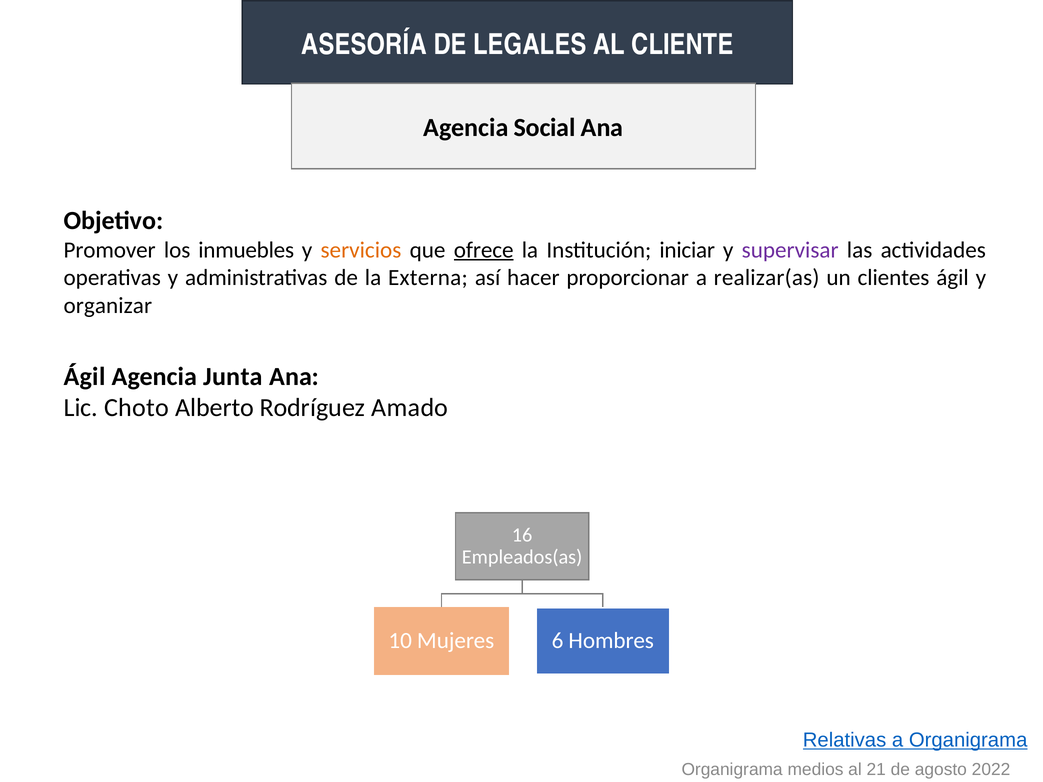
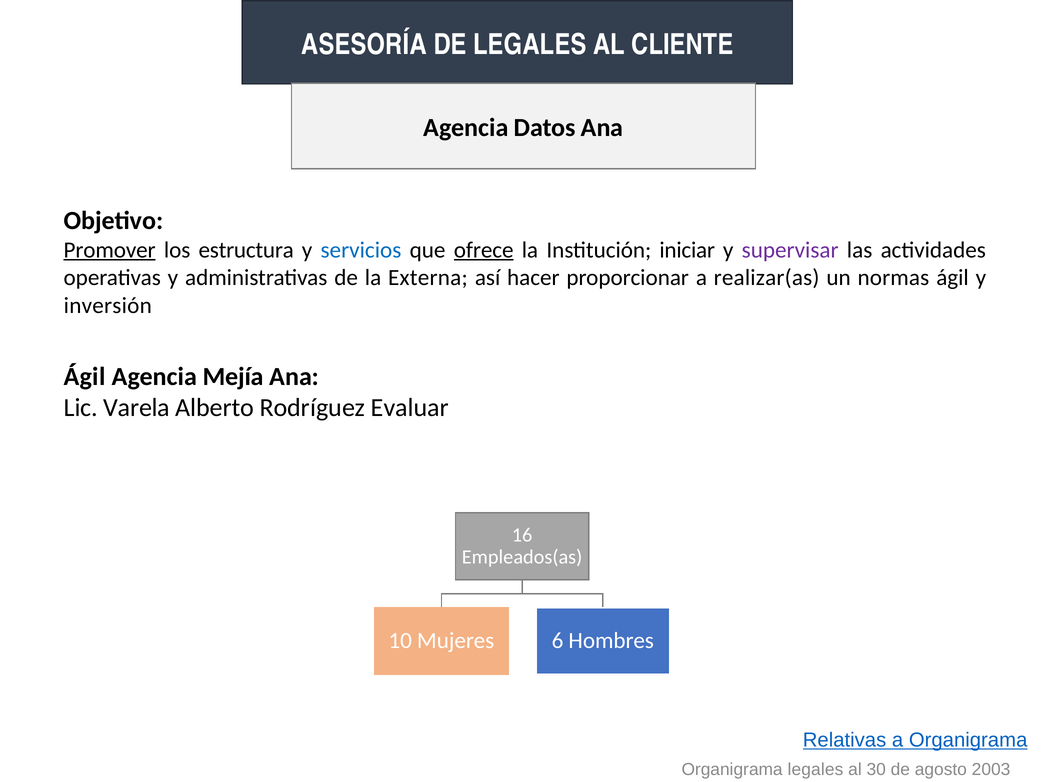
Social: Social -> Datos (545, 128)
Promover underline: none -> present (110, 250)
inmuebles: inmuebles -> estructura (246, 250)
servicios colour: orange -> blue (361, 250)
clientes: clientes -> normas (893, 278)
organizar: organizar -> inversión (108, 306)
Junta: Junta -> Mejía (233, 377)
Choto: Choto -> Varela (137, 408)
Amado: Amado -> Evaluar (410, 408)
Organigrama medios: medios -> legales (815, 770)
21: 21 -> 30 (876, 770)
2022: 2022 -> 2003 (991, 770)
